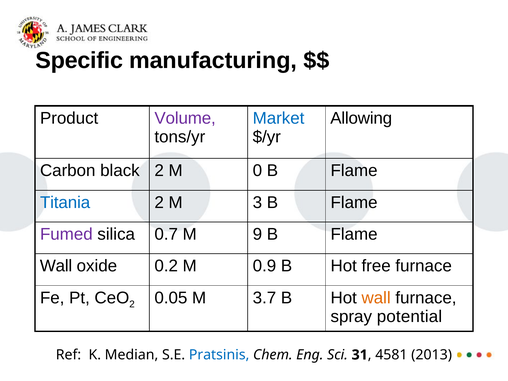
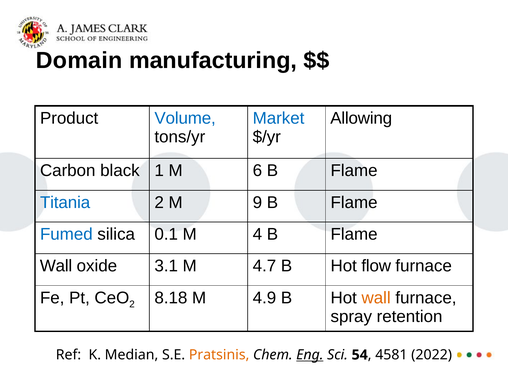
Specific: Specific -> Domain (79, 61)
Volume colour: purple -> blue (185, 118)
black 2: 2 -> 1 (159, 171)
0: 0 -> 6 (257, 171)
3: 3 -> 9 (257, 202)
Fumed colour: purple -> blue (66, 234)
0.7: 0.7 -> 0.1 (166, 234)
9: 9 -> 4 (257, 234)
0.2: 0.2 -> 3.1 (166, 266)
0.9: 0.9 -> 4.7 (264, 266)
free: free -> flow (376, 266)
0.05: 0.05 -> 8.18 (171, 298)
3.7: 3.7 -> 4.9 (264, 298)
potential: potential -> retention (410, 317)
Pratsinis colour: blue -> orange (219, 355)
Eng underline: none -> present (310, 355)
31: 31 -> 54 (360, 355)
2013: 2013 -> 2022 (432, 355)
